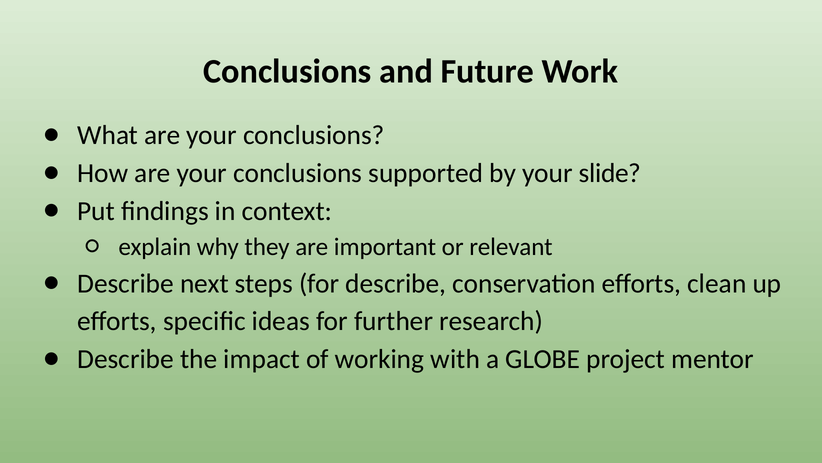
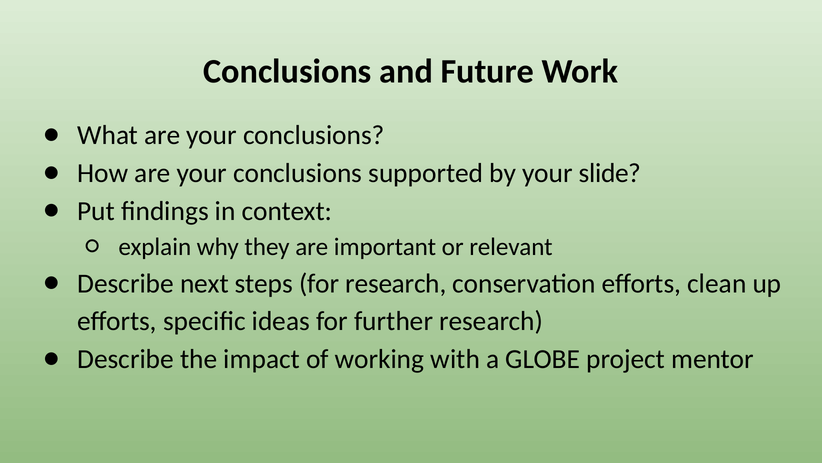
for describe: describe -> research (396, 283)
